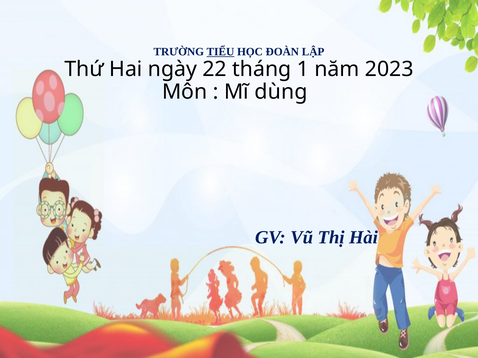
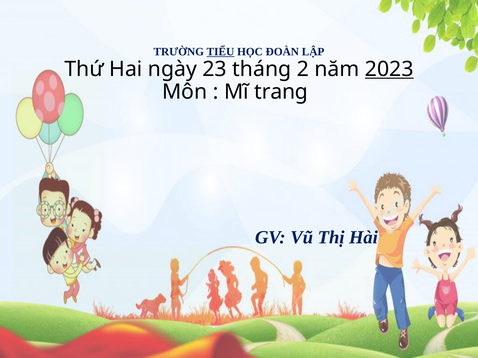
22: 22 -> 23 (215, 69)
1: 1 -> 2 (303, 69)
2023 underline: none -> present (389, 69)
dùng: dùng -> trang (281, 92)
